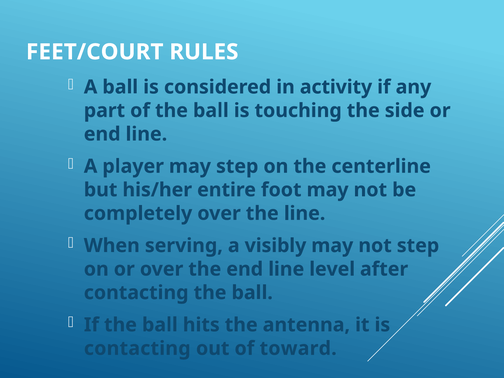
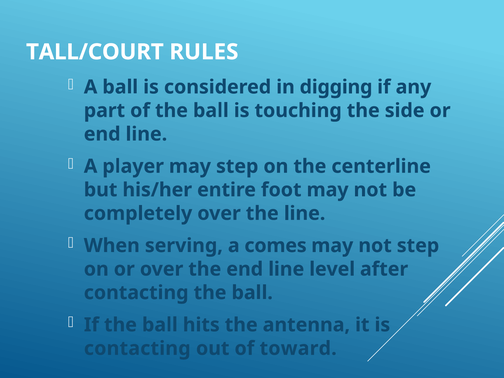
FEET/COURT: FEET/COURT -> TALL/COURT (95, 52)
activity: activity -> digging (336, 87)
visibly: visibly -> comes (276, 246)
